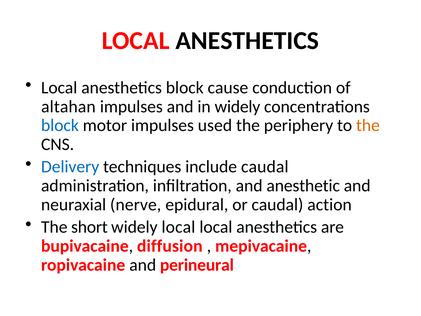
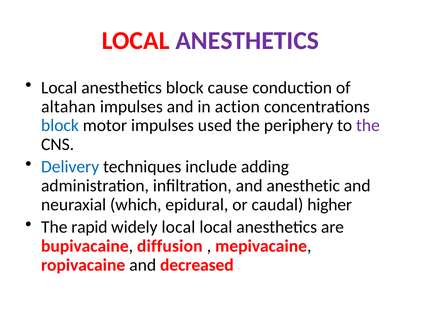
ANESTHETICS colour: black -> purple (247, 41)
in widely: widely -> action (237, 106)
the colour: orange -> purple (368, 125)
include caudal: caudal -> adding (265, 167)
nerve: nerve -> which (136, 205)
action: action -> higher (330, 205)
short: short -> rapid (89, 227)
perineural: perineural -> decreased (197, 265)
